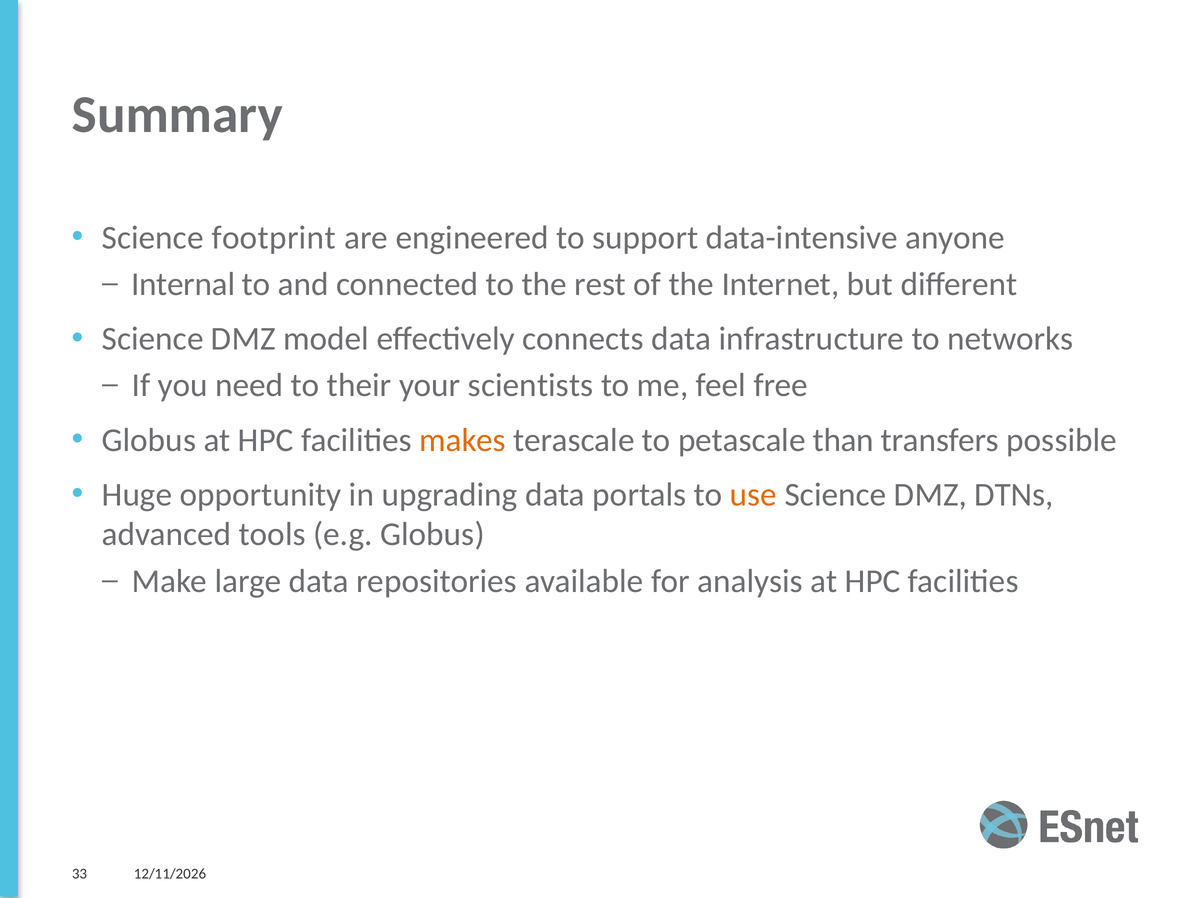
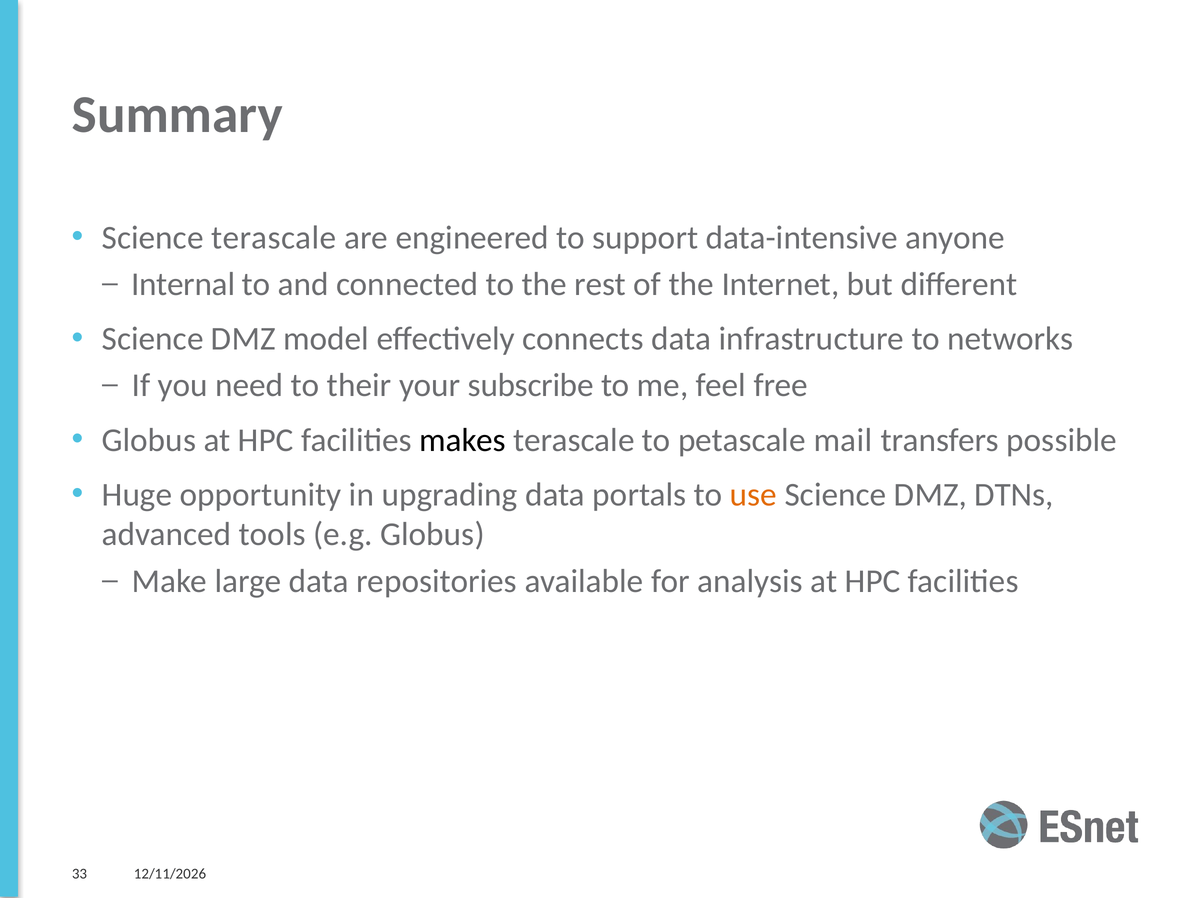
Science footprint: footprint -> terascale (274, 238)
scientists: scientists -> subscribe (531, 386)
makes colour: orange -> black (463, 440)
than: than -> mail (843, 440)
